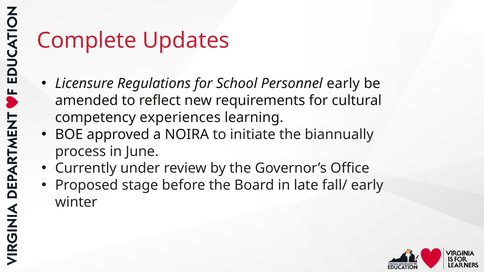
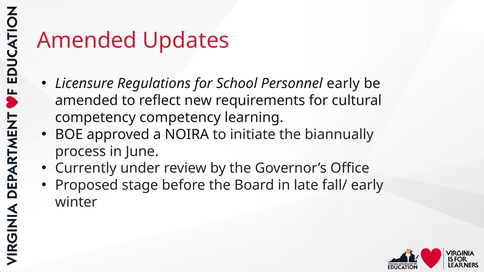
Complete: Complete -> Amended (87, 41)
competency experiences: experiences -> competency (180, 118)
